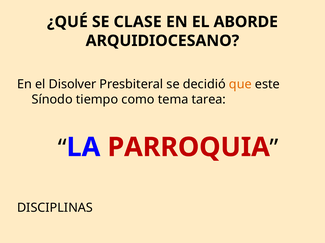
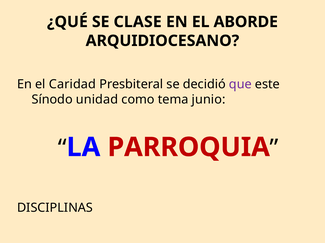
Disolver: Disolver -> Caridad (72, 85)
que colour: orange -> purple (240, 85)
tiempo: tiempo -> unidad (97, 100)
tarea: tarea -> junio (209, 100)
